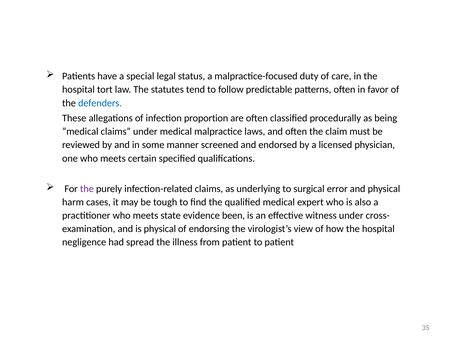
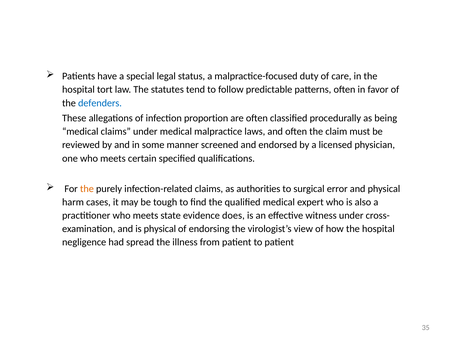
the colour: purple -> orange (87, 189)
underlying: underlying -> authorities (258, 189)
been: been -> does (233, 215)
